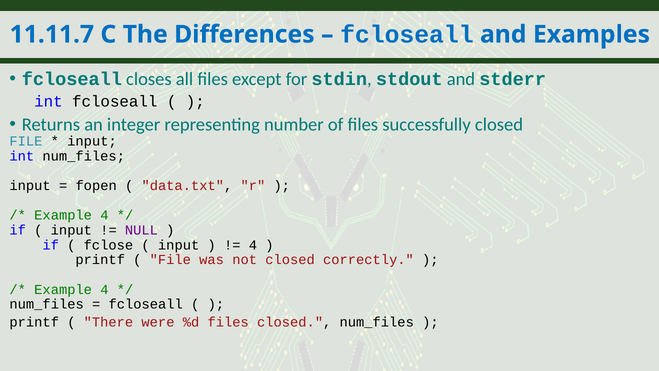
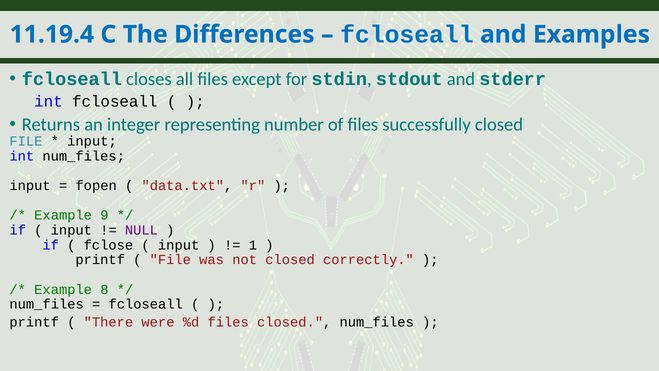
11.11.7: 11.11.7 -> 11.19.4 (52, 34)
4: 4 -> 9 (104, 215)
4: 4 -> 1 (253, 245)
4: 4 -> 8 (104, 289)
